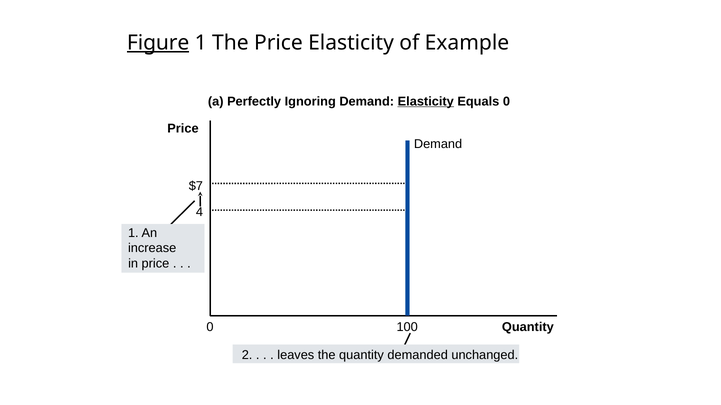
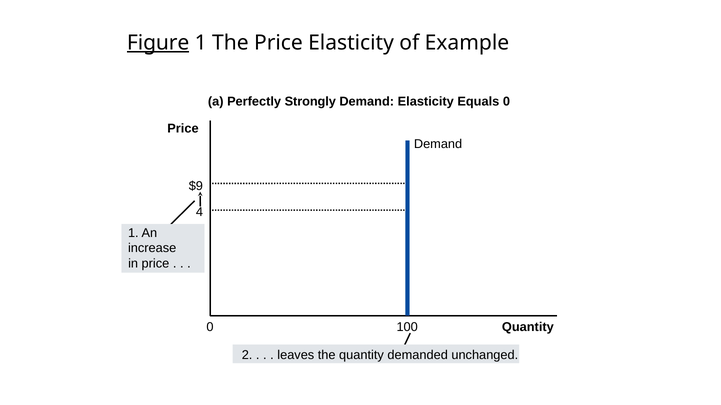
Ignoring: Ignoring -> Strongly (310, 101)
Elasticity underline: present -> none (426, 101)
$7: $7 -> $9 (196, 186)
